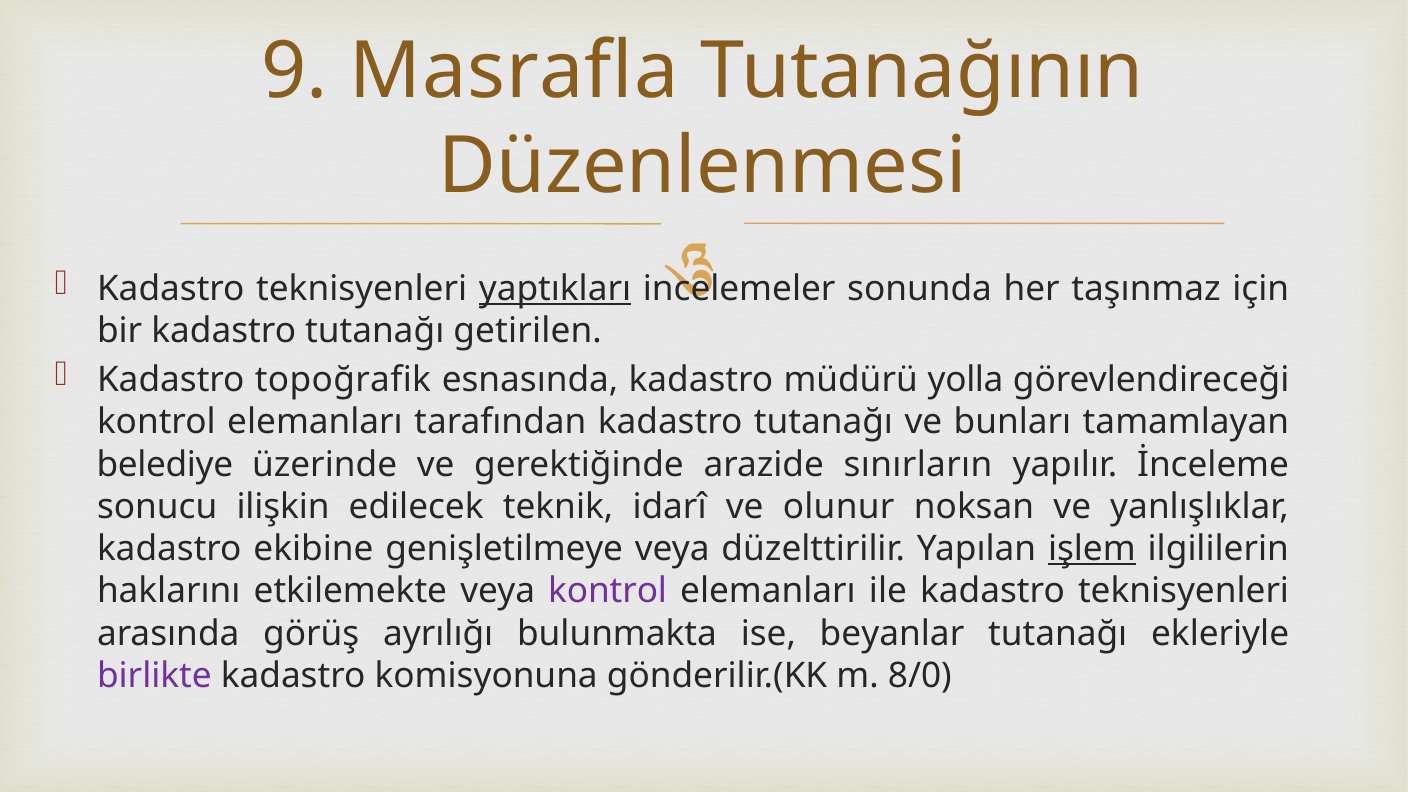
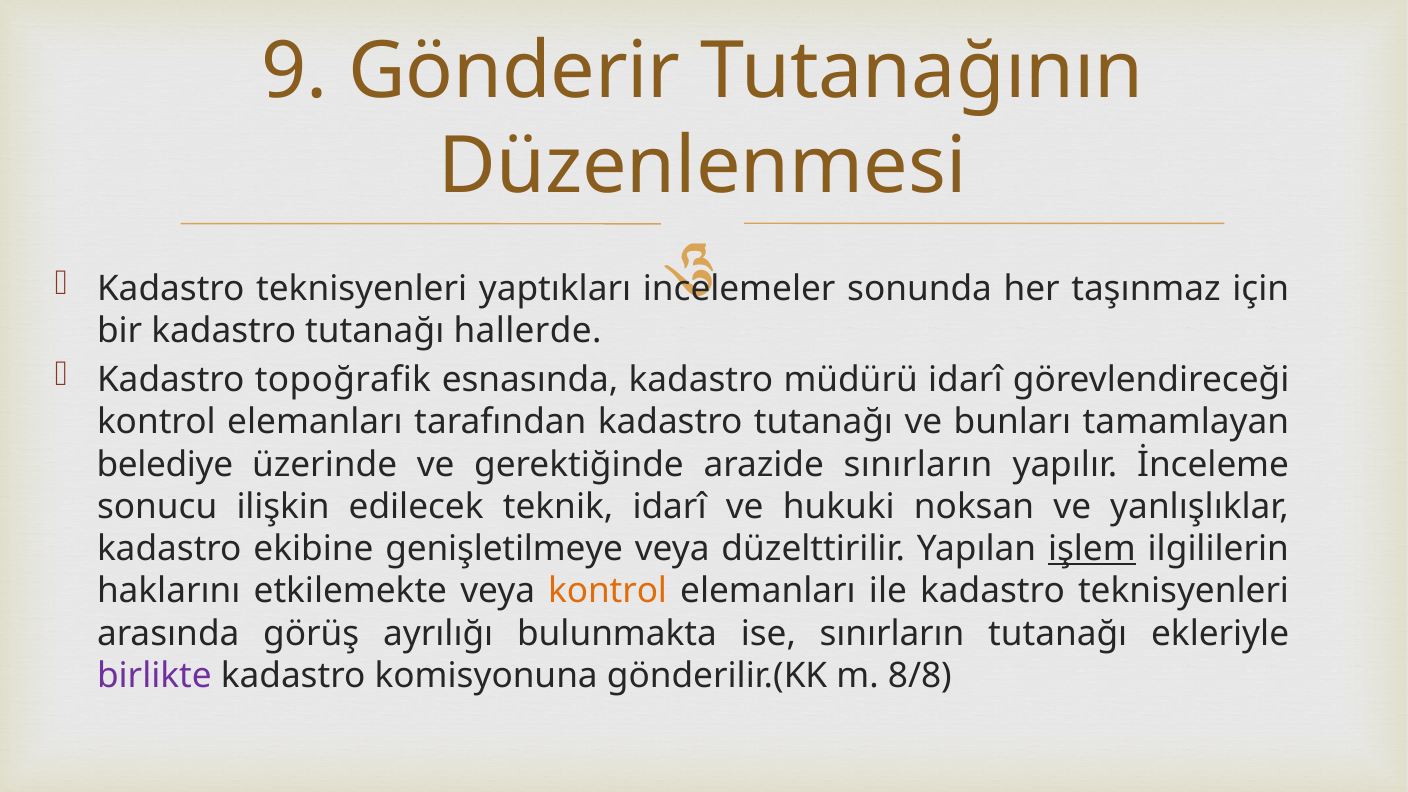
Masrafla: Masrafla -> Gönderir (515, 71)
yaptıkları underline: present -> none (555, 289)
getirilen: getirilen -> hallerde (528, 331)
müdürü yolla: yolla -> idarî (965, 380)
olunur: olunur -> hukuki (839, 507)
kontrol colour: purple -> orange (608, 591)
ise beyanlar: beyanlar -> sınırların (892, 633)
8/0: 8/0 -> 8/8 (920, 676)
